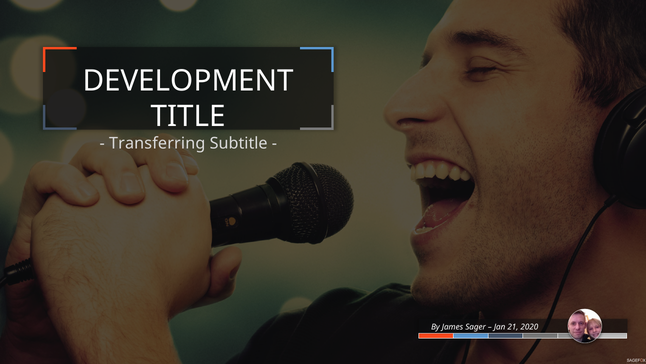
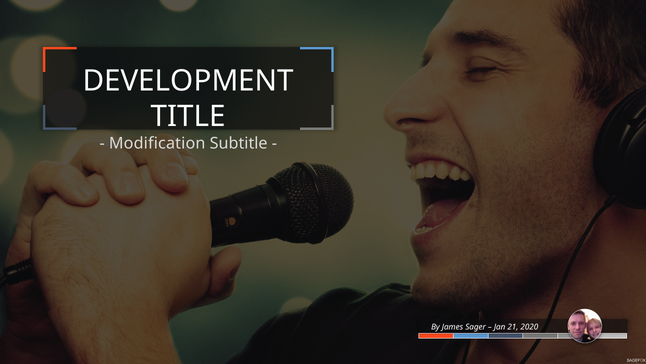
Transferring: Transferring -> Modification (157, 143)
